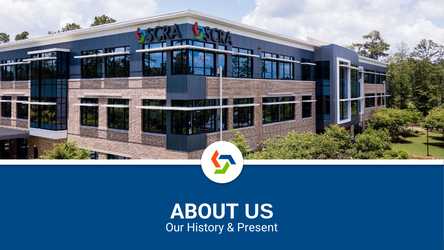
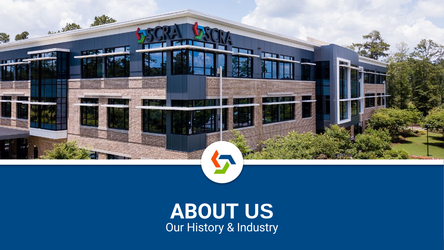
Present: Present -> Industry (258, 227)
